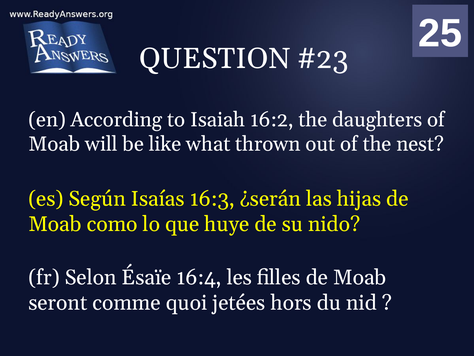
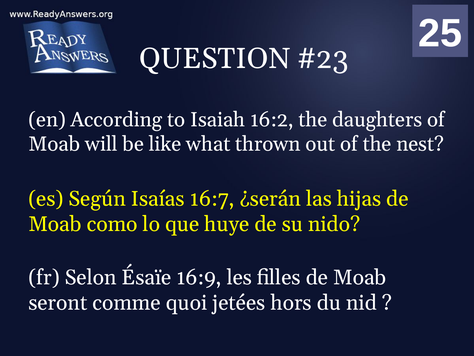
16:3: 16:3 -> 16:7 (212, 199)
16:4: 16:4 -> 16:9 (199, 277)
